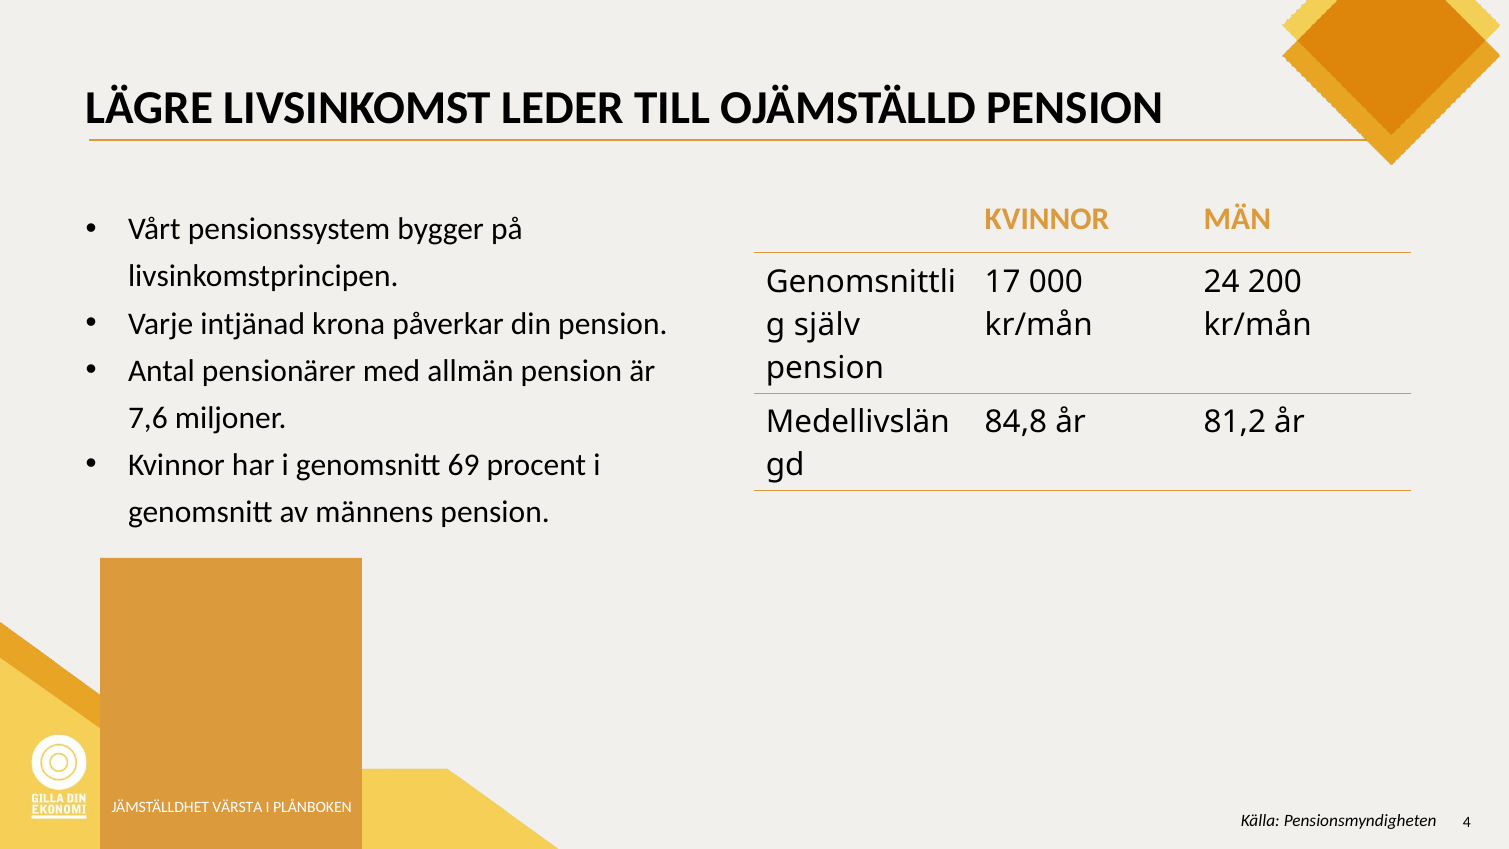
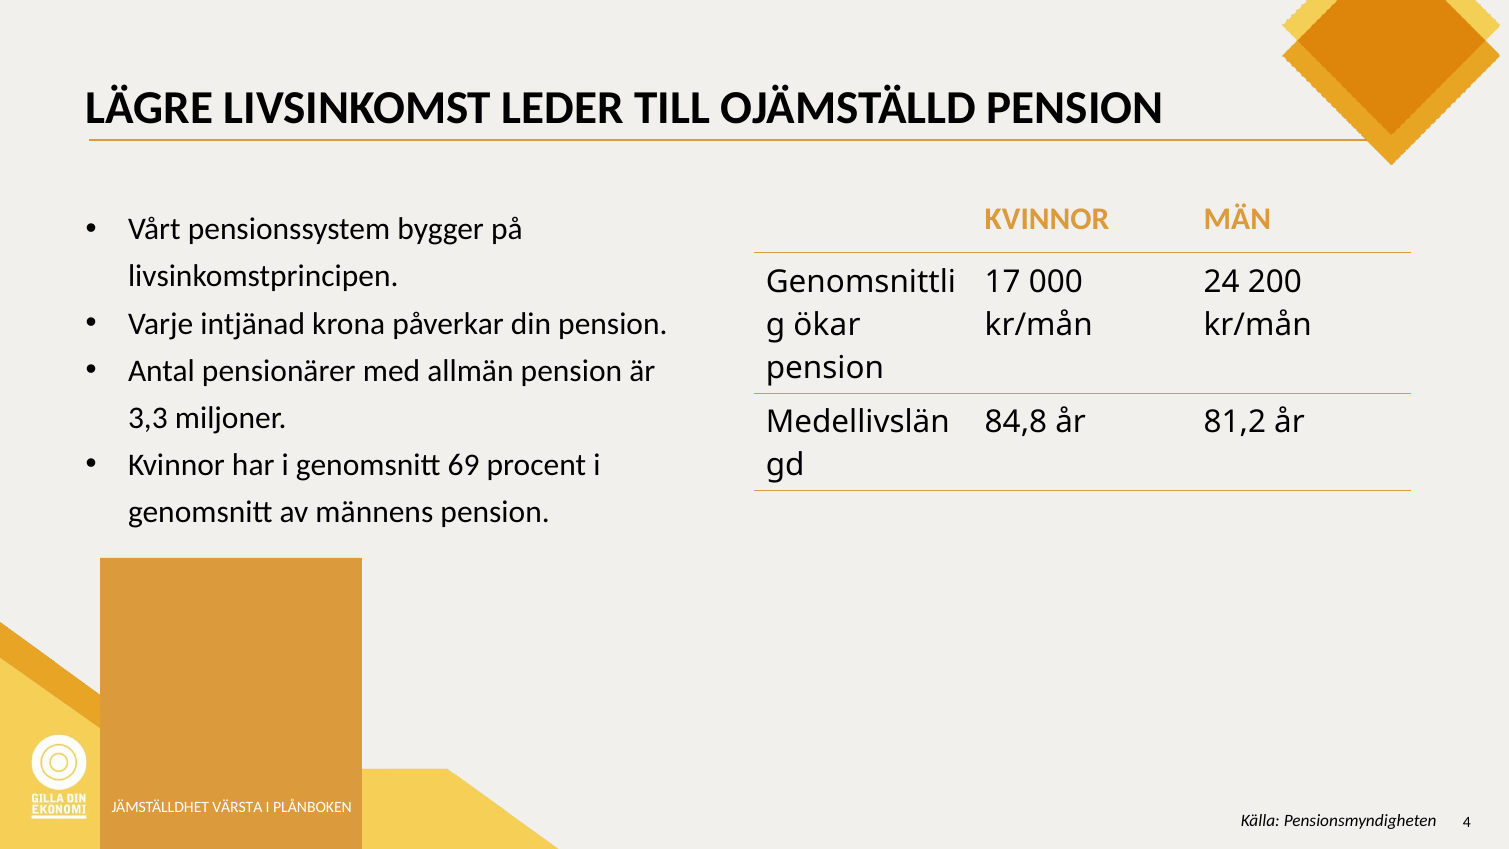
själv: själv -> ökar (827, 325)
7,6: 7,6 -> 3,3 (148, 418)
